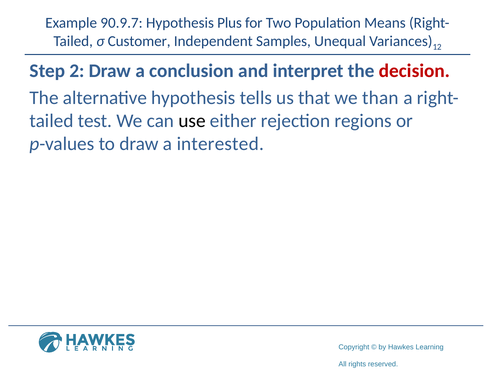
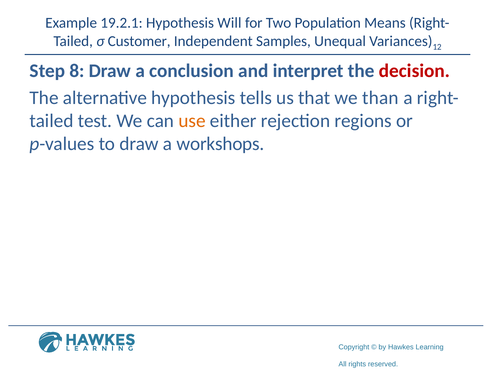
90.9.7: 90.9.7 -> 19.2.1 (122, 23)
Plus: Plus -> Will (229, 23)
2: 2 -> 8 (77, 71)
use colour: black -> orange (192, 121)
interested: interested -> workshops (220, 144)
